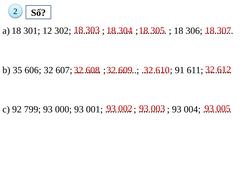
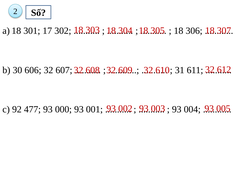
12: 12 -> 17 (47, 31)
35: 35 -> 30 (17, 70)
91: 91 -> 31 (180, 70)
799: 799 -> 477 (32, 109)
